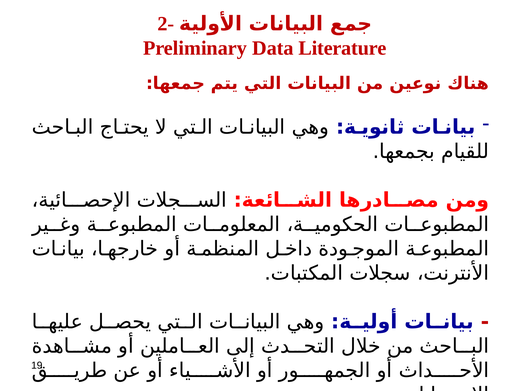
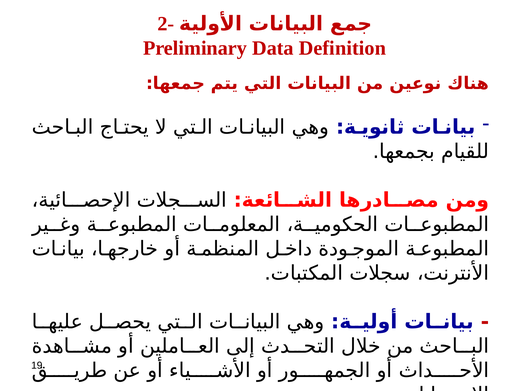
Literature: Literature -> Definition (342, 48)
